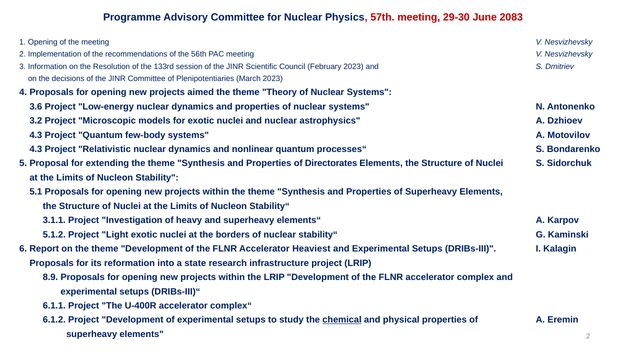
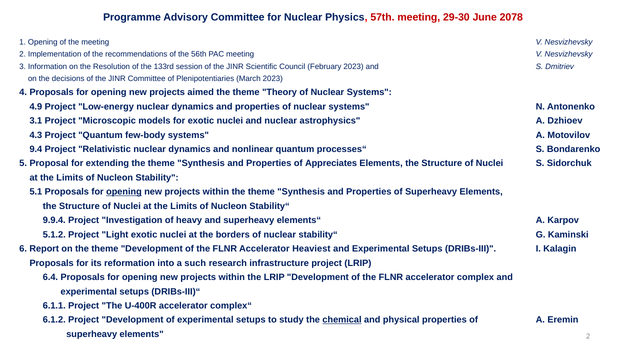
2083: 2083 -> 2078 (511, 17)
3.6: 3.6 -> 4.9 (36, 107)
3.2: 3.2 -> 3.1 (36, 121)
4.3: 4.3 -> 9.4 (36, 149)
Directorates: Directorates -> Appreciates (331, 164)
opening underline: none -> present (124, 192)
3.1.1: 3.1.1 -> 9.9.4 (54, 220)
state: state -> such (195, 263)
8.9: 8.9 -> 6.4 (50, 277)
